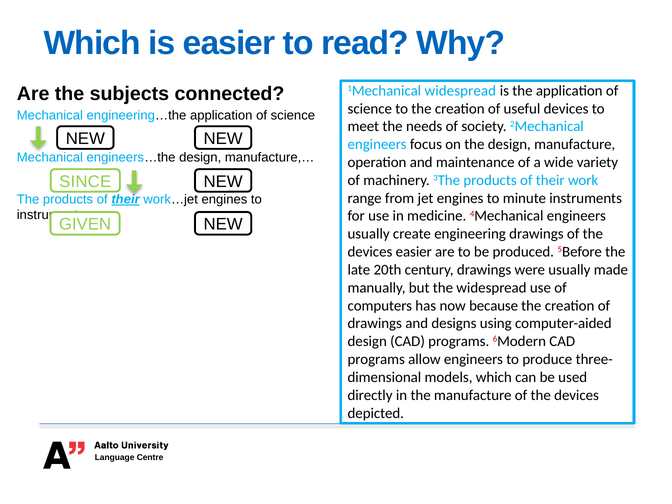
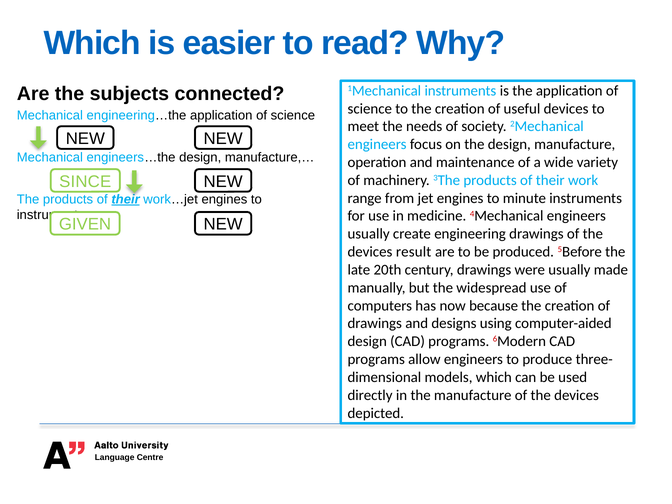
1Mechanical widespread: widespread -> instruments (460, 91)
devices easier: easier -> result (414, 252)
